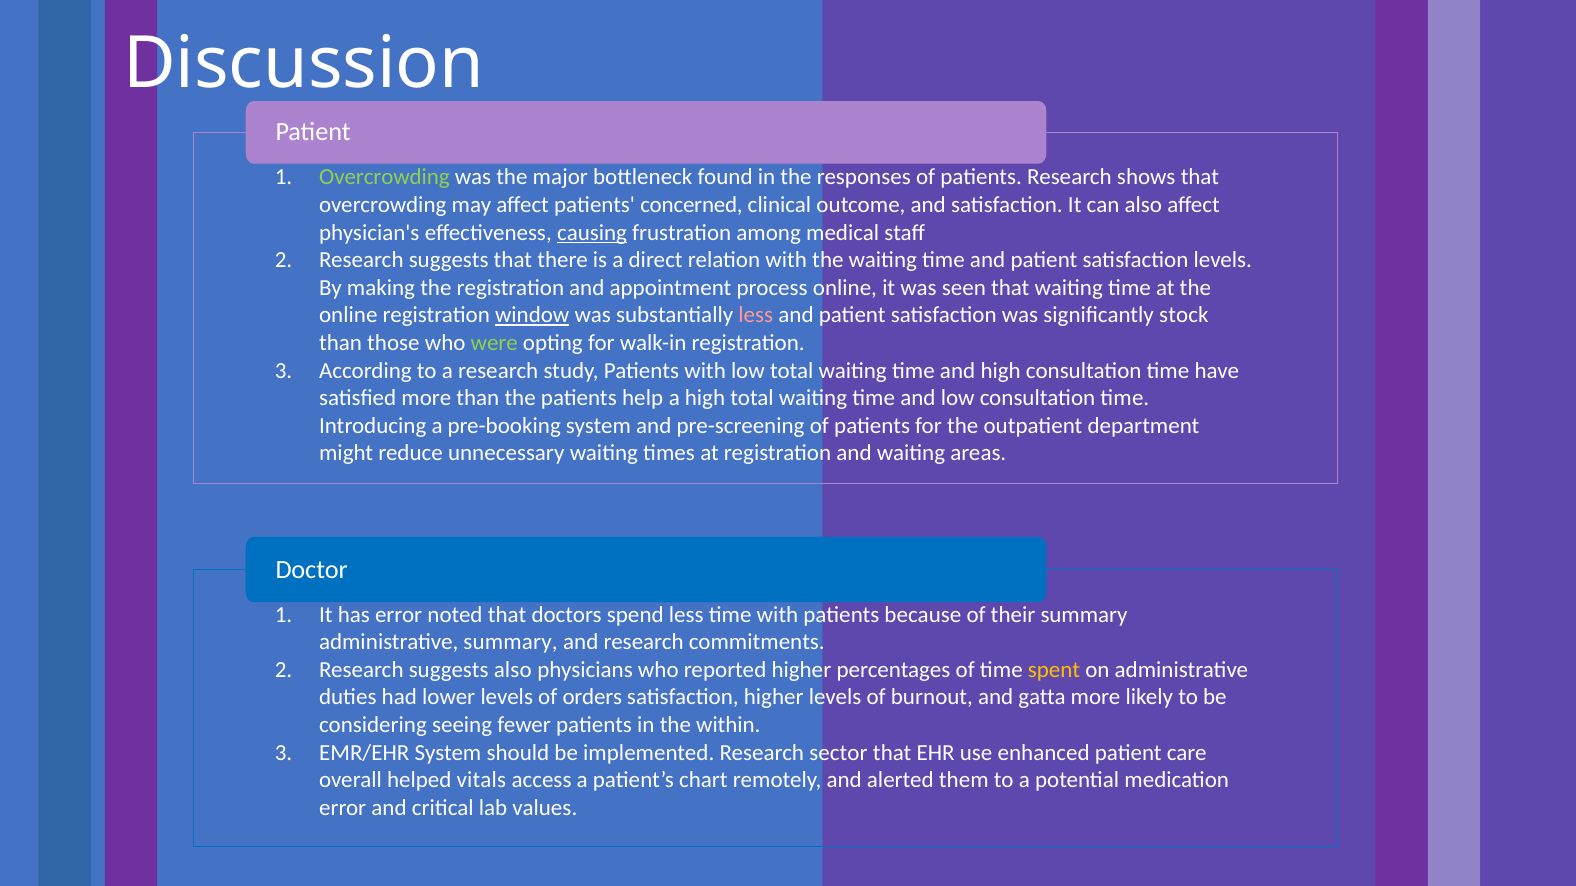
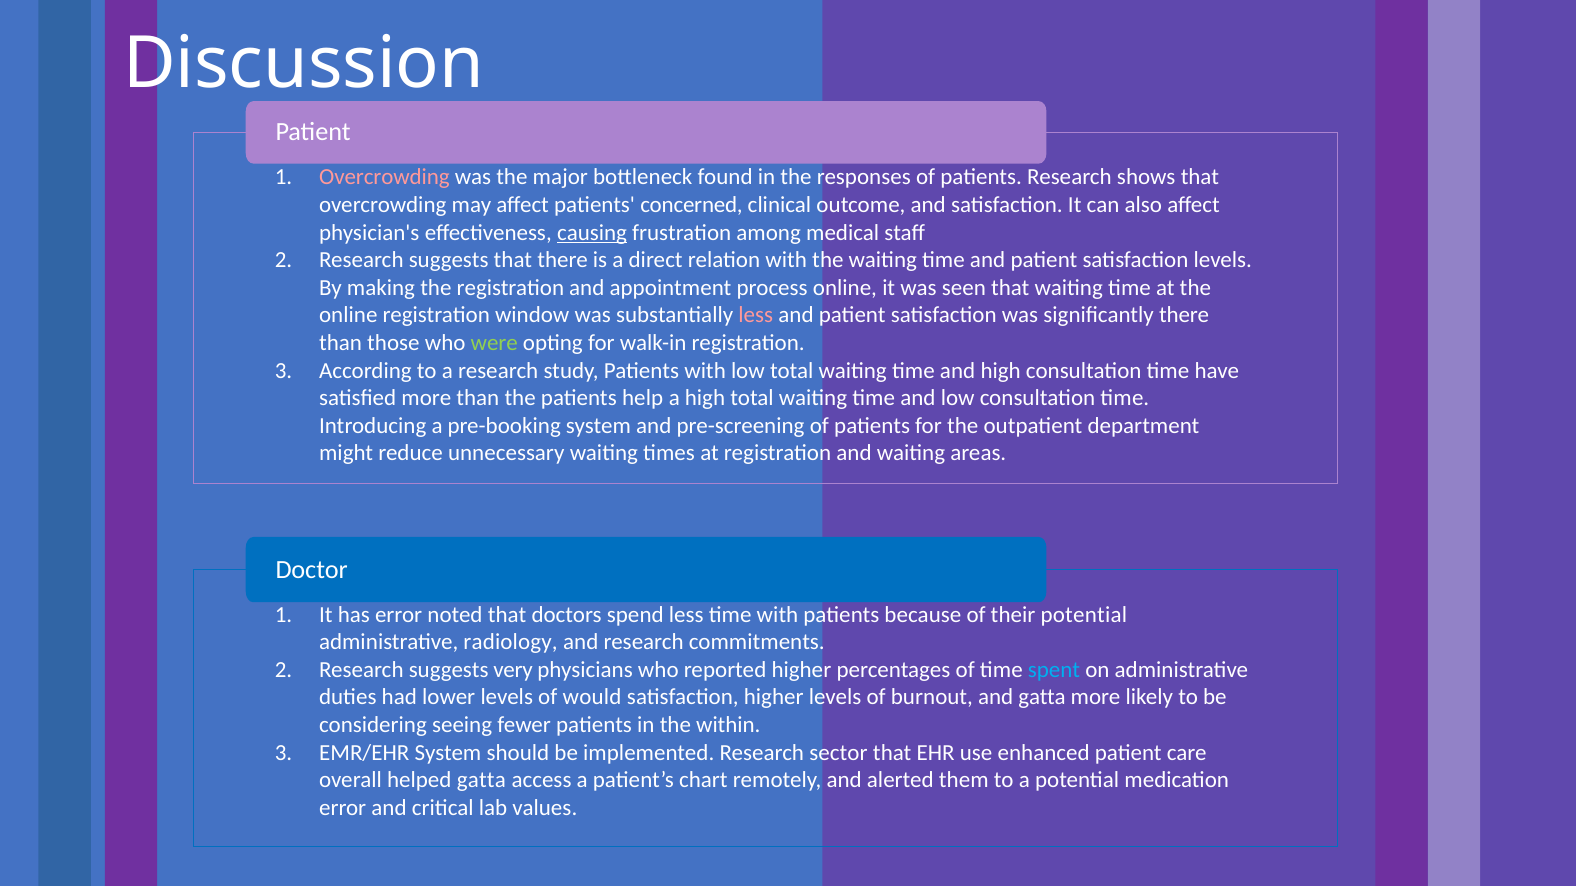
Overcrowding colour: light green -> pink (384, 177)
window underline: present -> none (532, 315)
significantly stock: stock -> there (1184, 315)
their summary: summary -> potential (1084, 615)
administrative summary: summary -> radiology (511, 642)
suggests also: also -> very (513, 670)
spent colour: yellow -> light blue (1054, 670)
orders: orders -> would (592, 698)
helped vitals: vitals -> gatta (481, 780)
